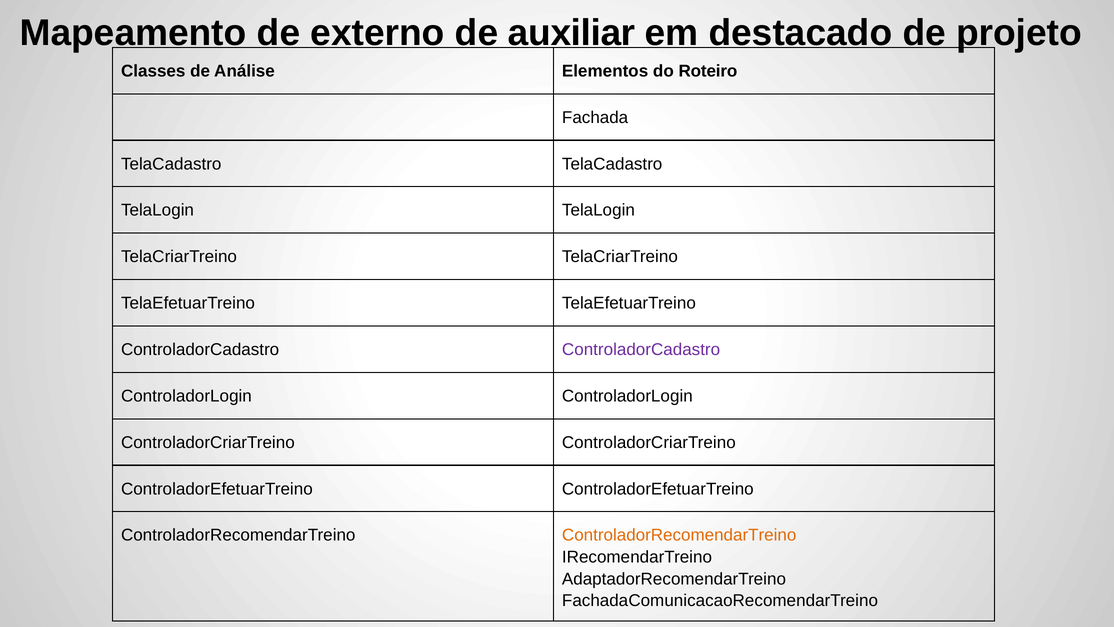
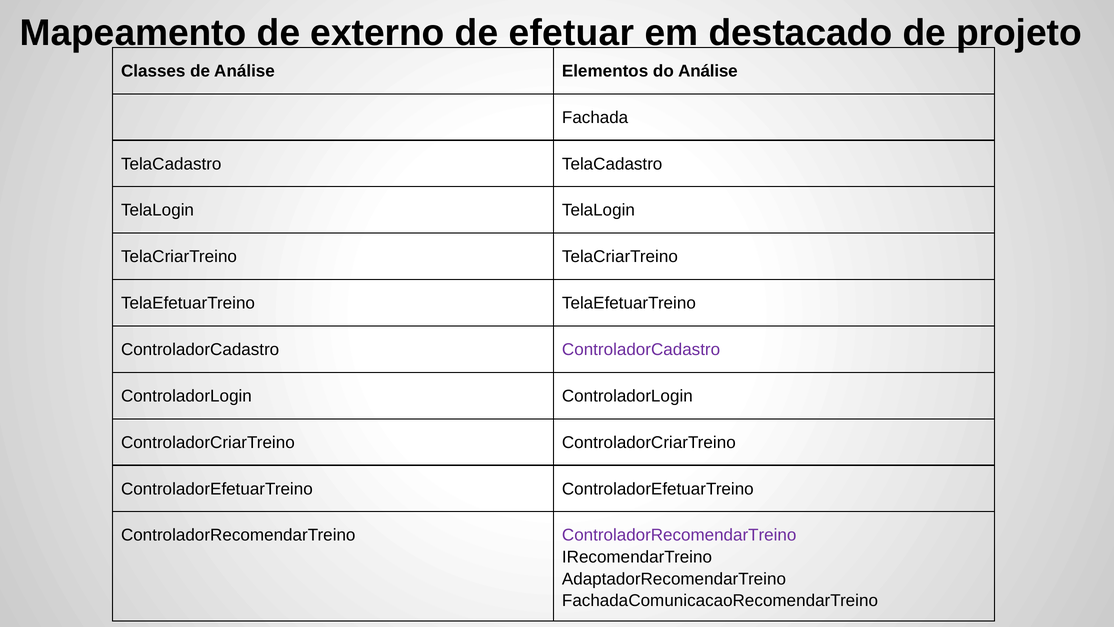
auxiliar: auxiliar -> efetuar (571, 33)
do Roteiro: Roteiro -> Análise (708, 71)
ControladorRecomendarTreino colour: orange -> purple (679, 535)
